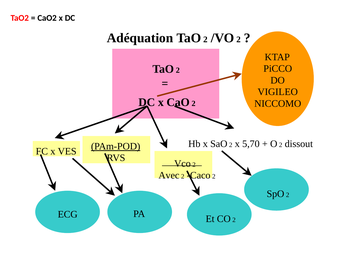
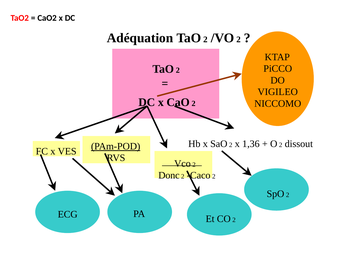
5,70: 5,70 -> 1,36 (251, 144)
Avec: Avec -> Donc (169, 175)
